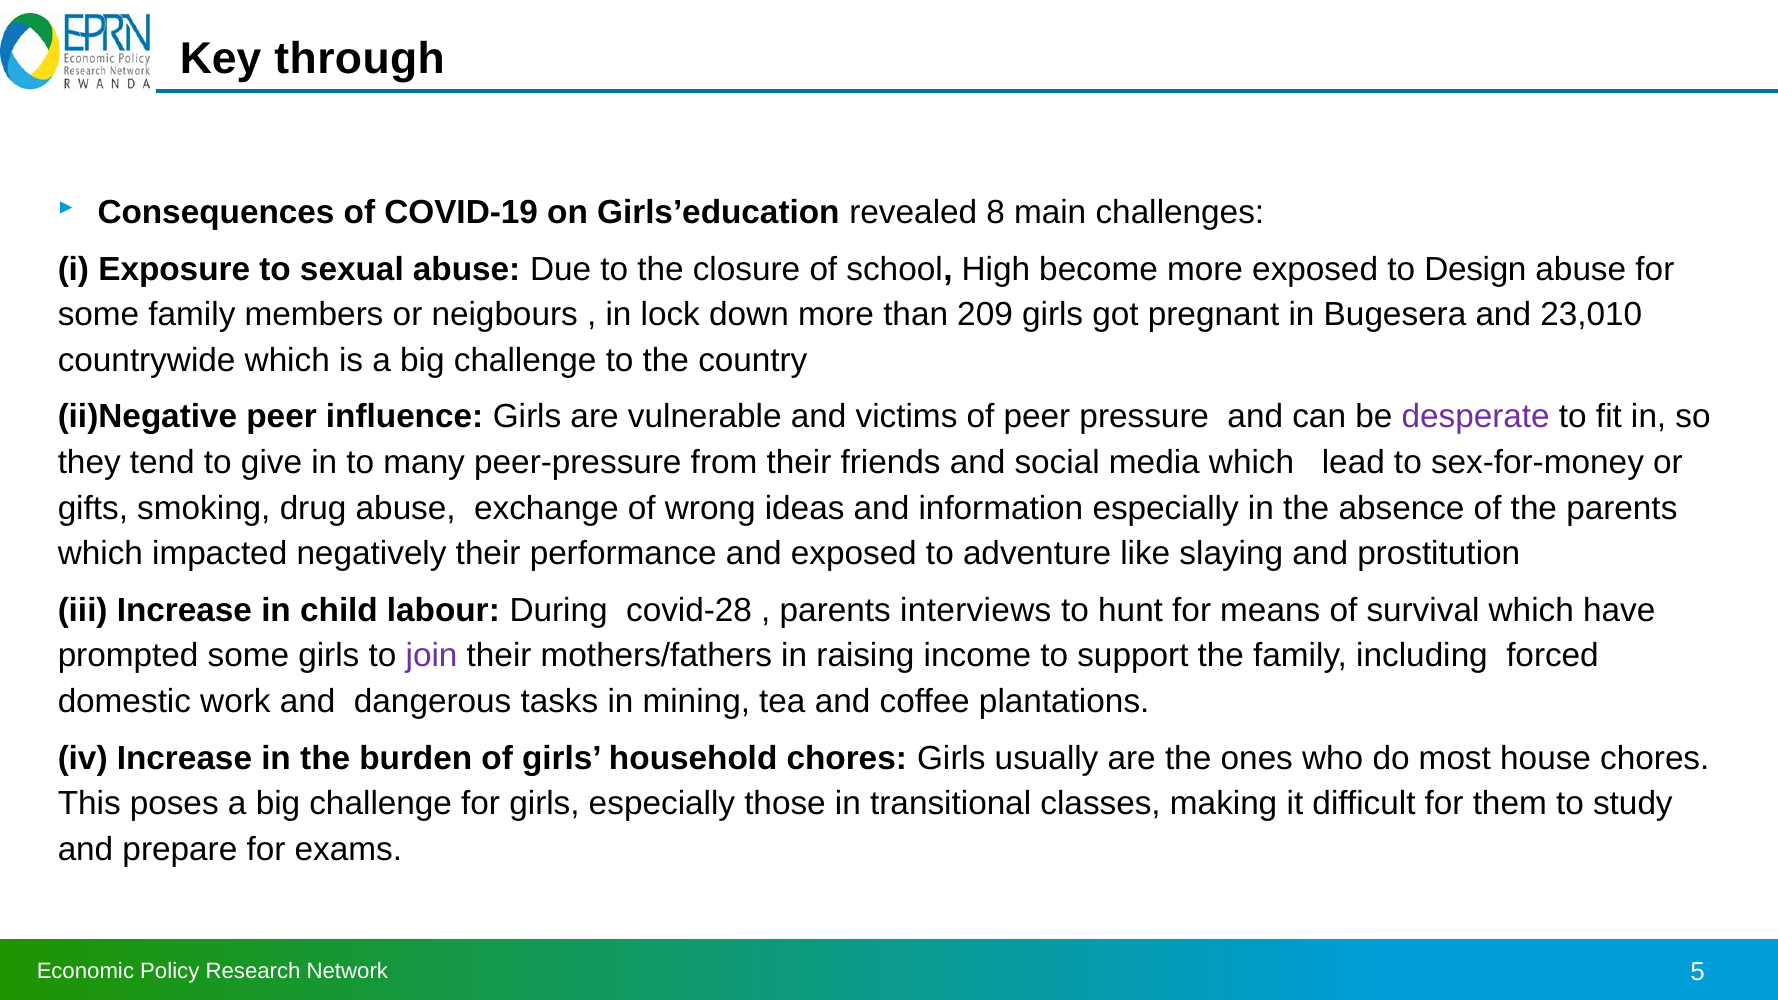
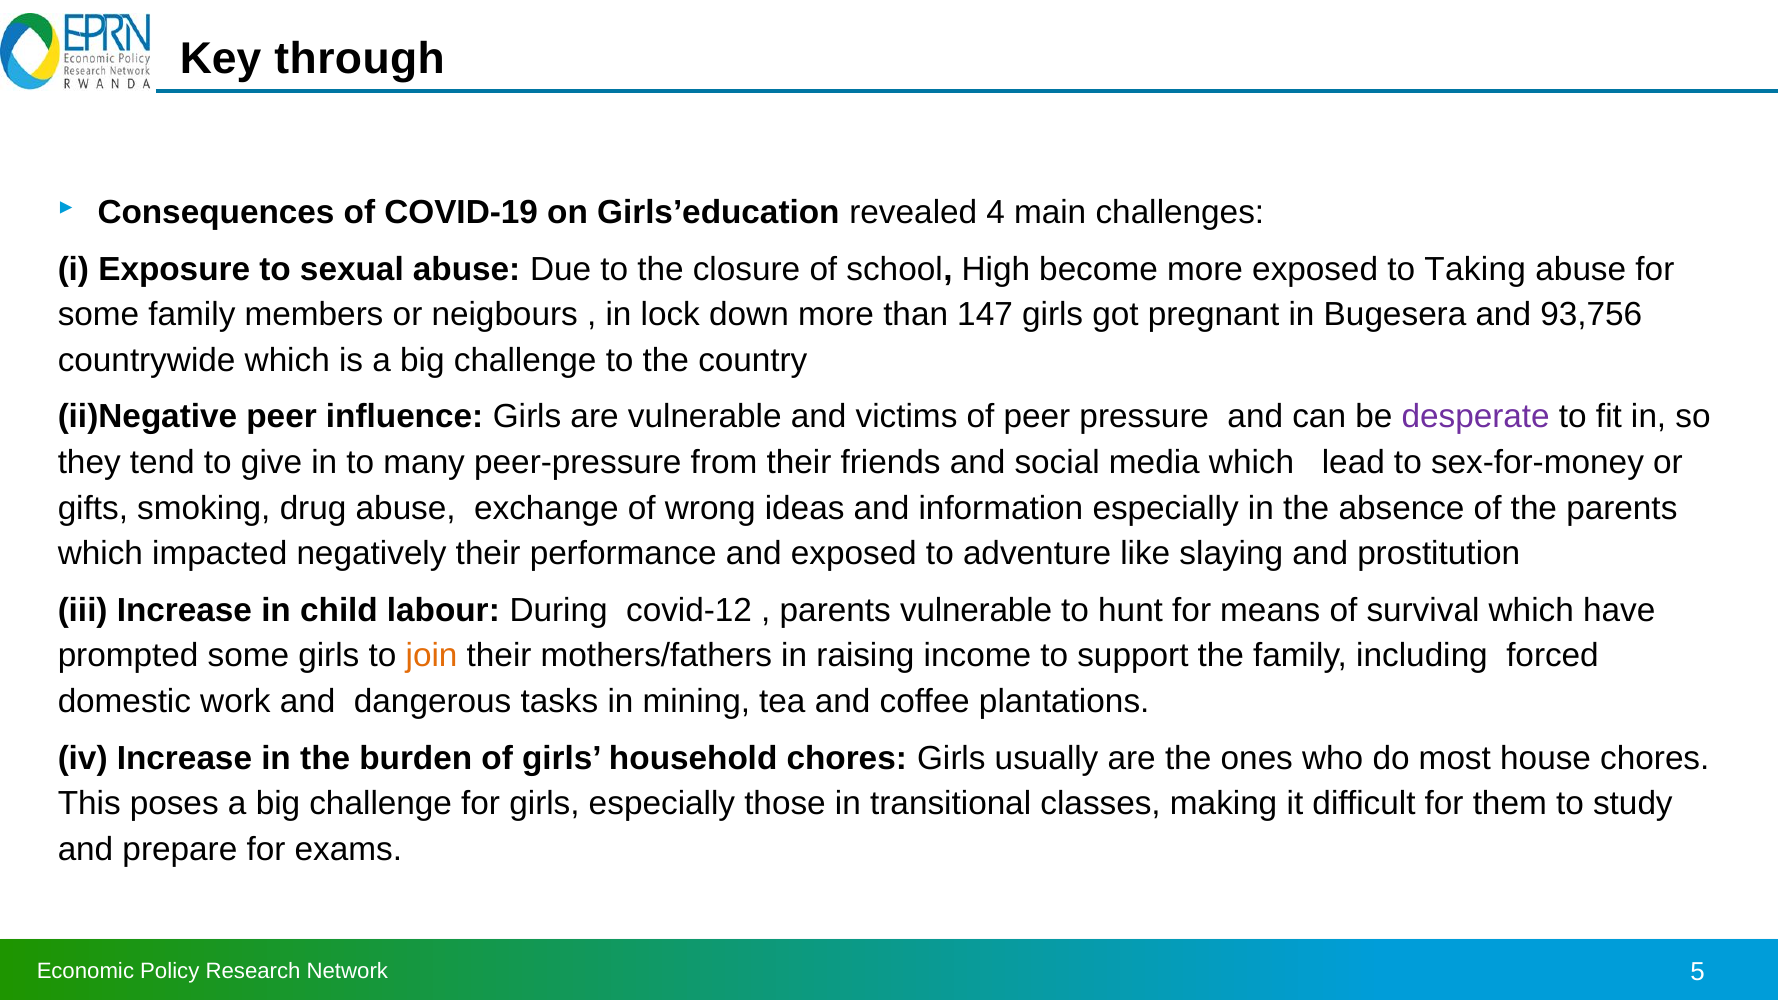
8: 8 -> 4 (996, 212)
Design: Design -> Taking (1475, 269)
209: 209 -> 147 (985, 315)
23,010: 23,010 -> 93,756 (1591, 315)
covid-28: covid-28 -> covid-12 (689, 610)
parents interviews: interviews -> vulnerable (976, 610)
join colour: purple -> orange (432, 656)
